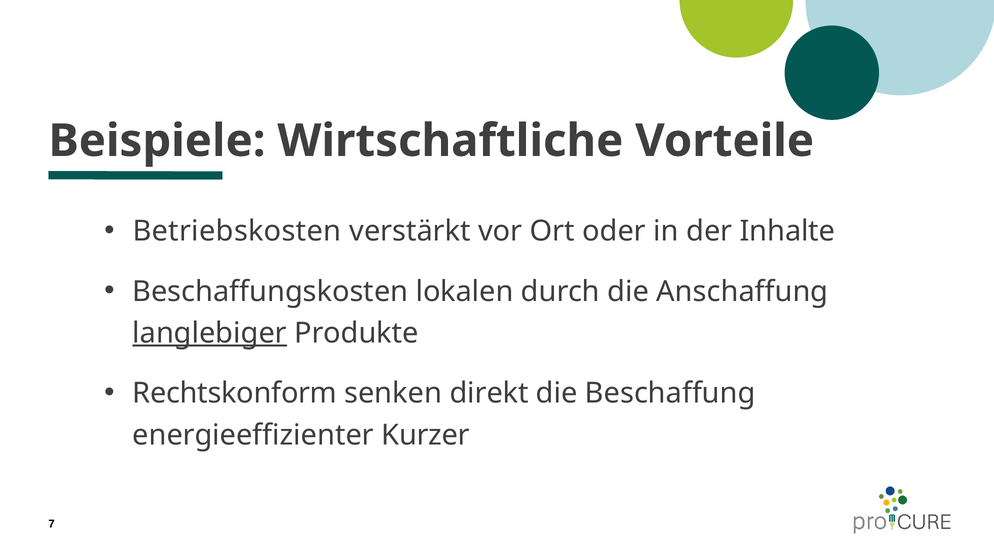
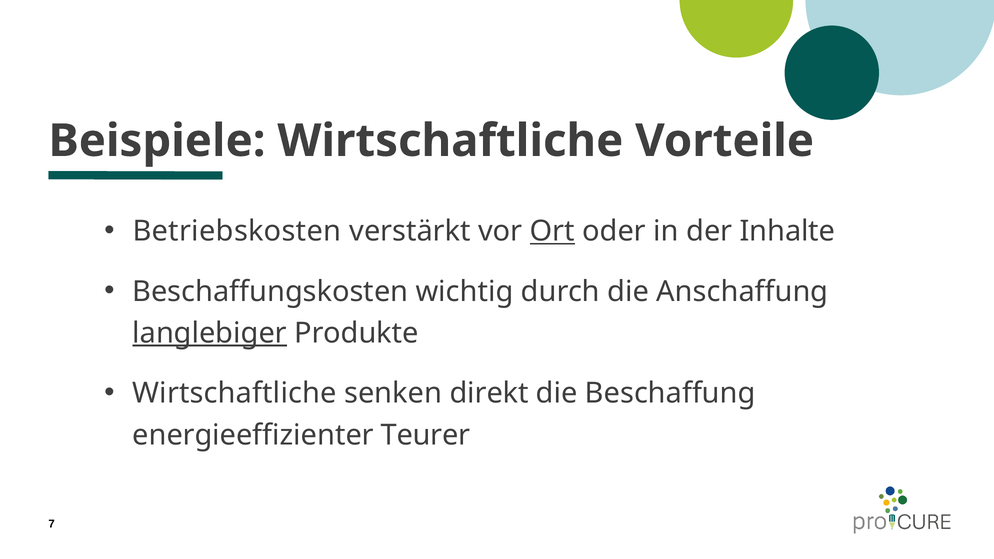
Ort underline: none -> present (552, 231)
lokalen: lokalen -> wichtig (465, 292)
Rechtskonform: Rechtskonform -> Wirtschaftliche (235, 393)
Kurzer: Kurzer -> Teurer (426, 435)
